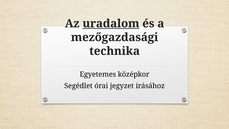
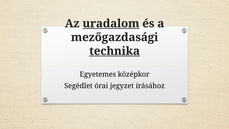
technika underline: none -> present (115, 51)
